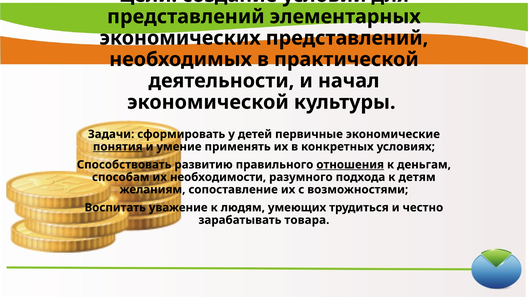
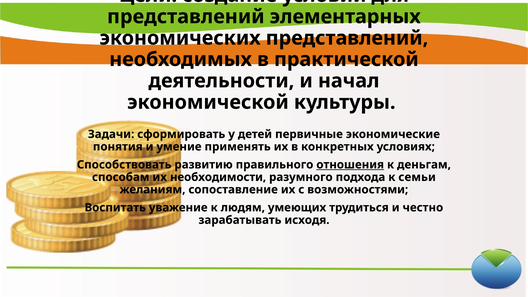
понятия underline: present -> none (118, 147)
детям: детям -> семьи (417, 177)
товара: товара -> исходя (307, 220)
